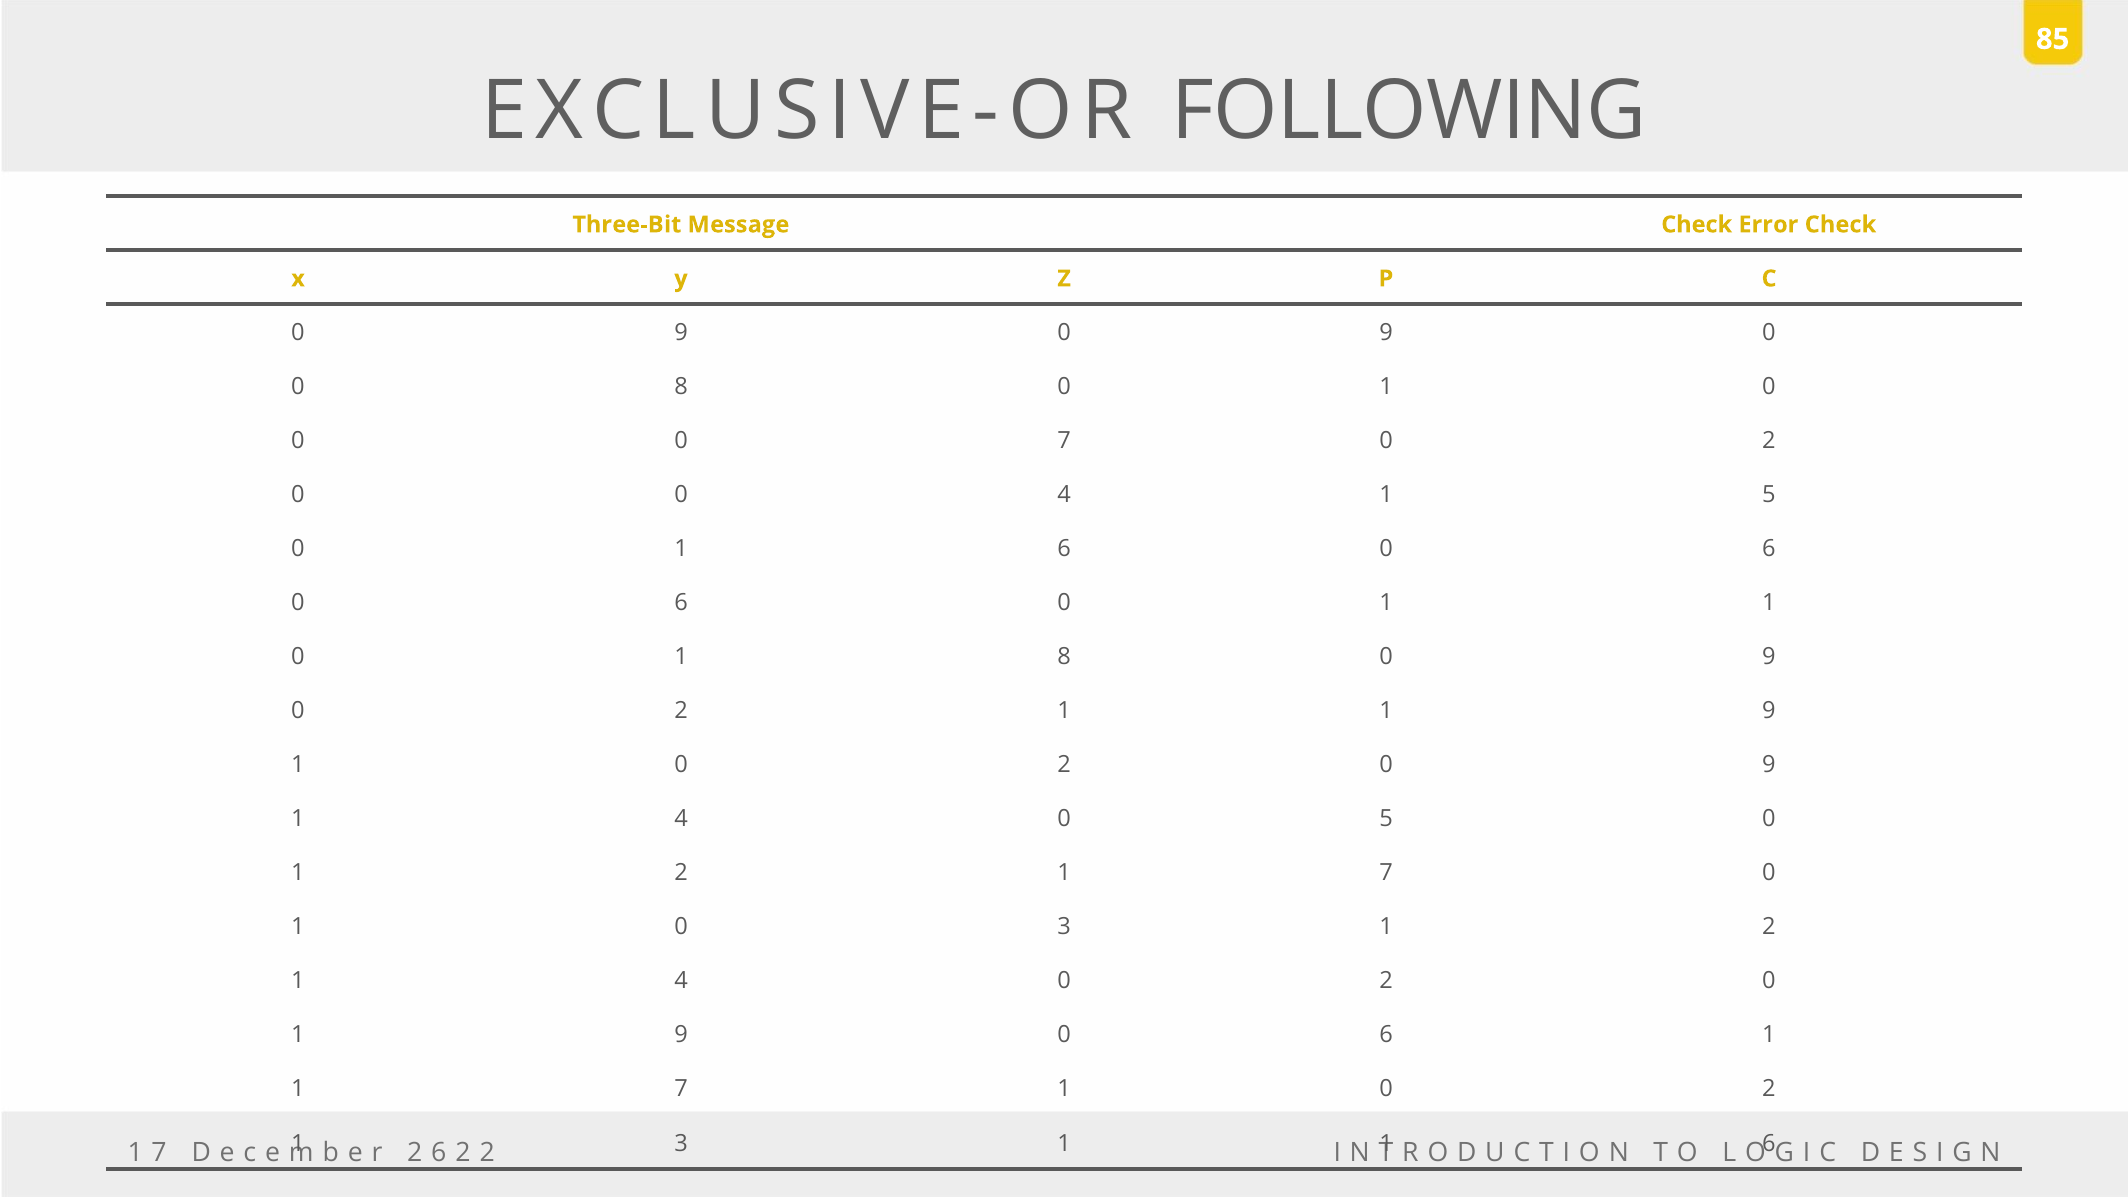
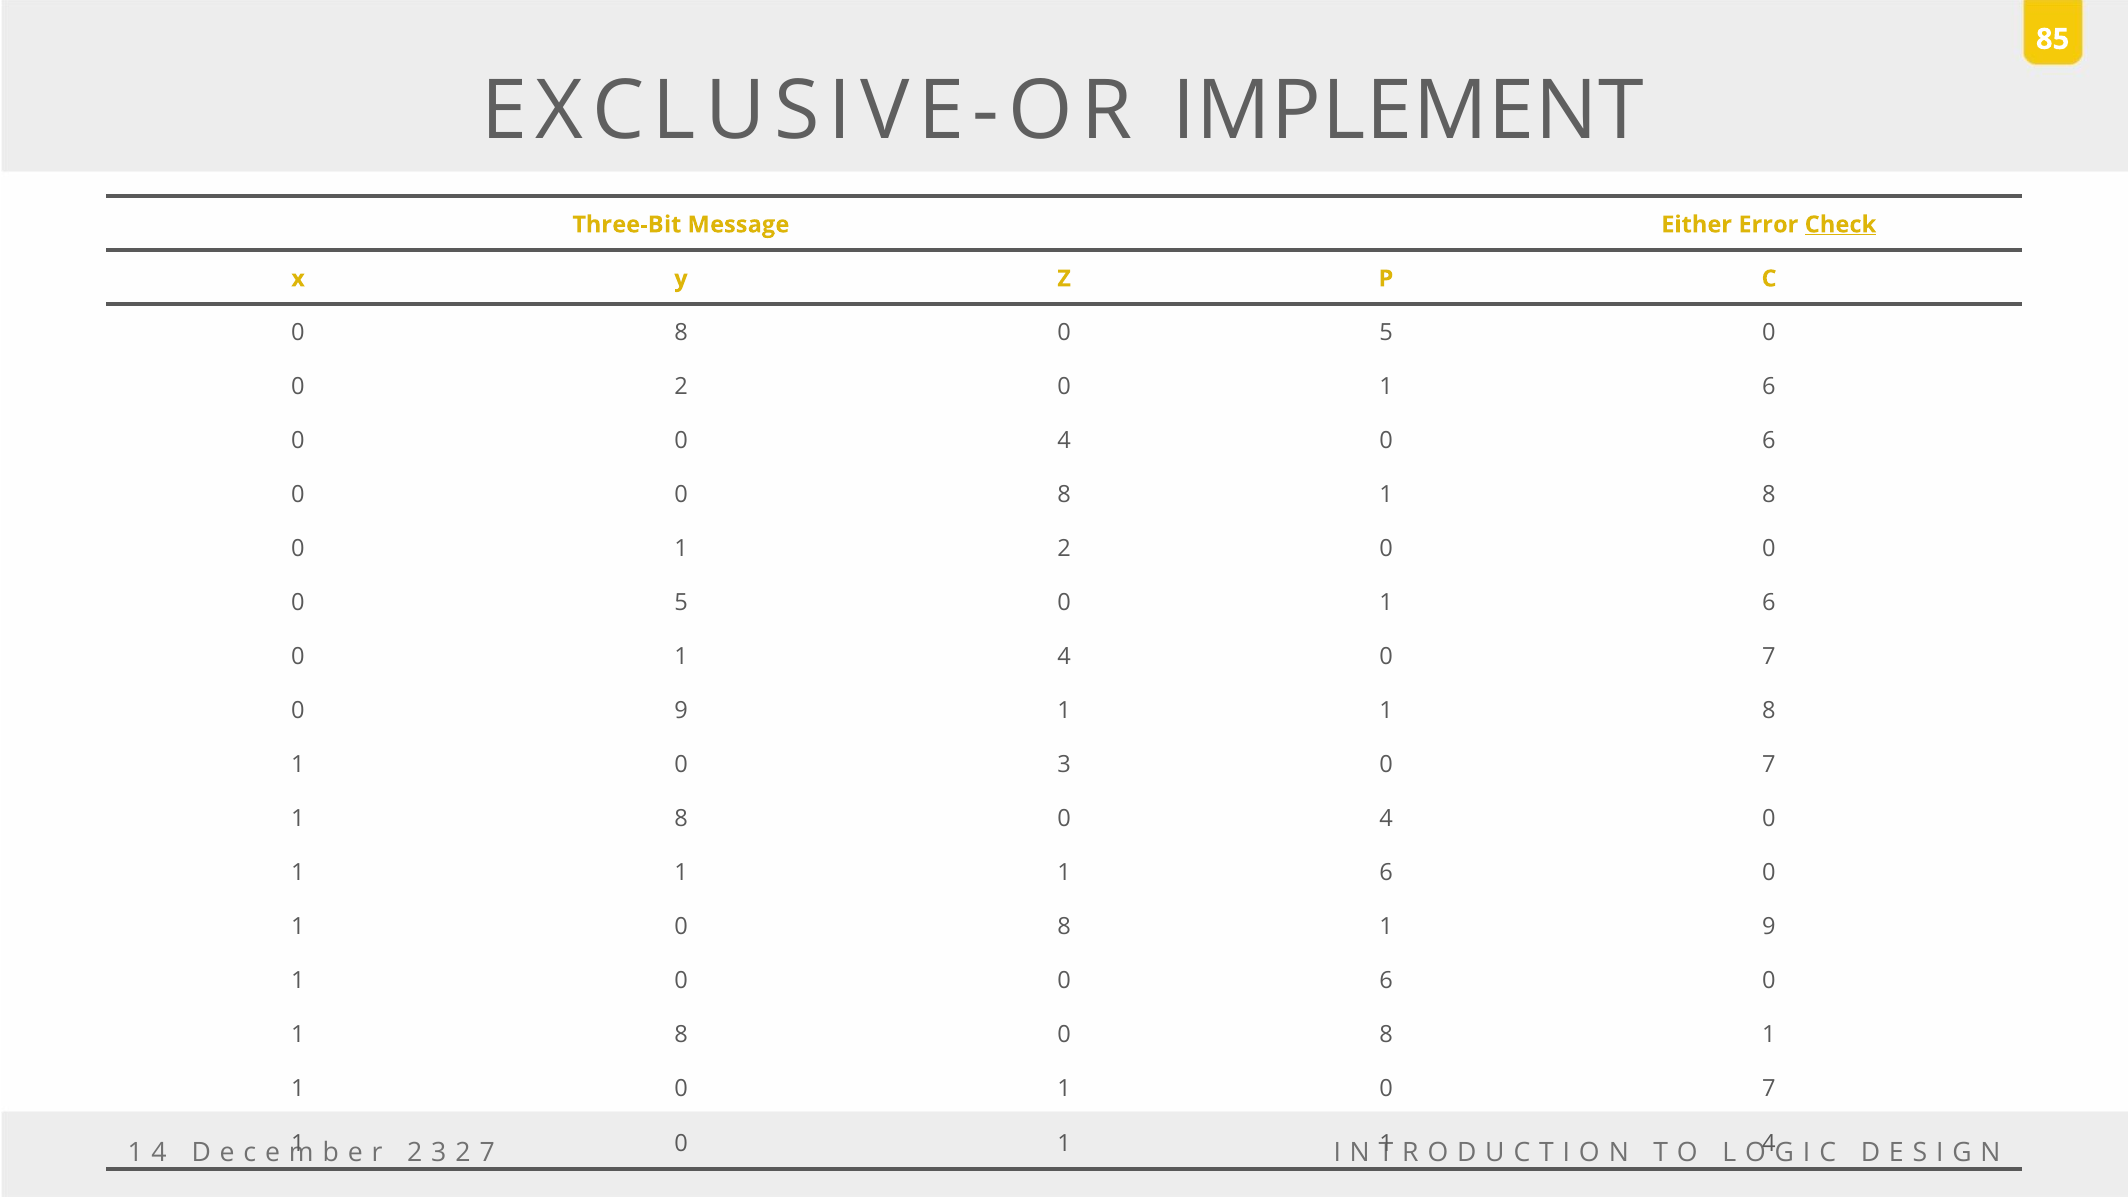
FOLLOWING: FOLLOWING -> IMPLEMENT (1408, 111)
Message Check: Check -> Either (1697, 225)
Check underline: none -> present (1840, 225)
9: 9 -> 8 (681, 333)
9: 9 -> 5 (1386, 333)
0 8: 8 -> 2 (681, 387)
0: 0 -> 6 (1769, 387)
0 0 7: 7 -> 4 (1064, 441)
2: 2 -> 6 (1769, 441)
0 0 4: 4 -> 8 (1064, 495)
5: 5 -> 8 (1769, 495)
0 1 6: 6 -> 2 (1064, 549)
6: 6 -> 0 (1769, 549)
6: 6 -> 5 (681, 603)
1: 1 -> 6 (1769, 603)
0 1 8: 8 -> 4 (1064, 657)
9: 9 -> 7 (1769, 657)
2: 2 -> 9 (681, 711)
1 1 9: 9 -> 8 (1769, 711)
2: 2 -> 3 (1064, 765)
9: 9 -> 7 (1769, 765)
4: 4 -> 8 (681, 819)
5: 5 -> 4 (1386, 819)
2: 2 -> 1 (681, 873)
7: 7 -> 6 (1386, 873)
1 0 3: 3 -> 8 (1064, 927)
2: 2 -> 9 (1769, 927)
4: 4 -> 0 (681, 981)
2: 2 -> 6 (1386, 981)
9: 9 -> 8 (681, 1035)
6: 6 -> 8 (1386, 1035)
7: 7 -> 0 (681, 1089)
2: 2 -> 7 (1769, 1089)
3: 3 -> 0 (681, 1143)
6: 6 -> 4 (1769, 1143)
7: 7 -> 4 (159, 1153)
6: 6 -> 3 (439, 1153)
2: 2 -> 7 (487, 1153)
